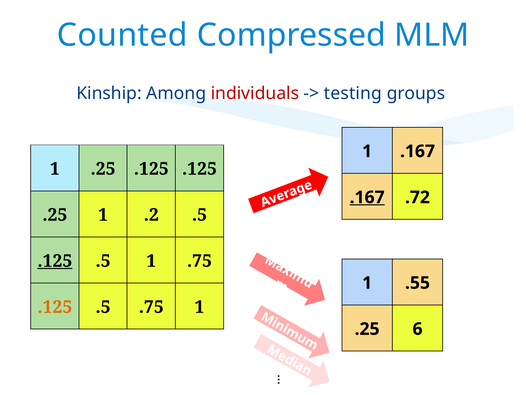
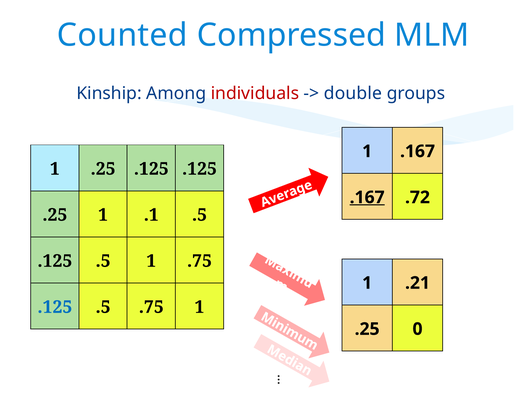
testing: testing -> double (353, 93)
.2: .2 -> .1 (151, 215)
.125 underline: present -> none (55, 261)
.55: .55 -> .21 (417, 283)
.125 colour: orange -> blue (55, 307)
6: 6 -> 0 (418, 329)
